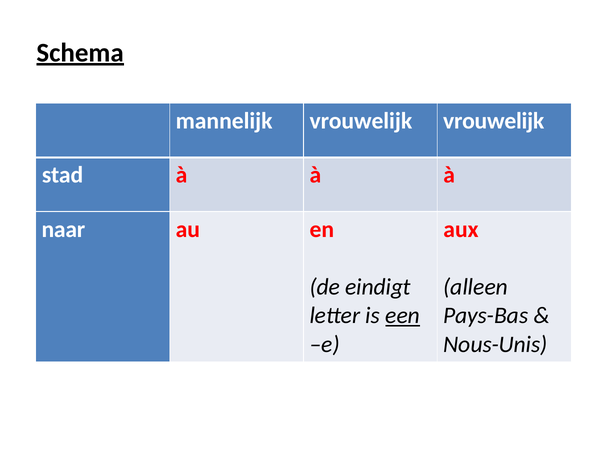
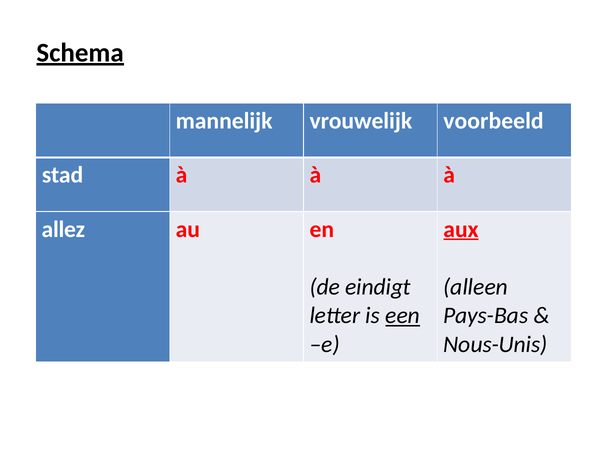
vrouwelijk vrouwelijk: vrouwelijk -> voorbeeld (494, 121)
naar: naar -> allez (63, 229)
aux underline: none -> present (461, 229)
